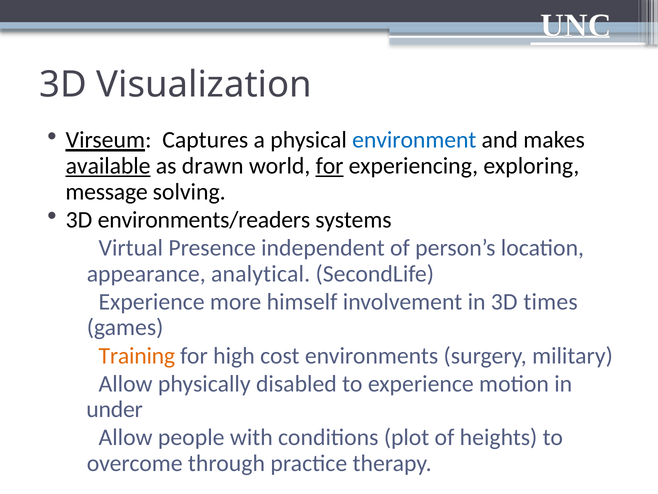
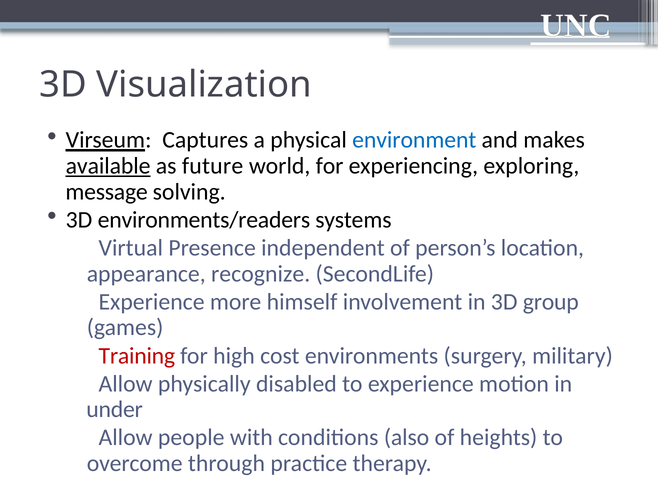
drawn: drawn -> future (213, 166)
for underline: present -> none (330, 166)
analytical: analytical -> recognize (261, 273)
times: times -> group (551, 302)
Training colour: orange -> red (137, 355)
plot: plot -> also (407, 437)
